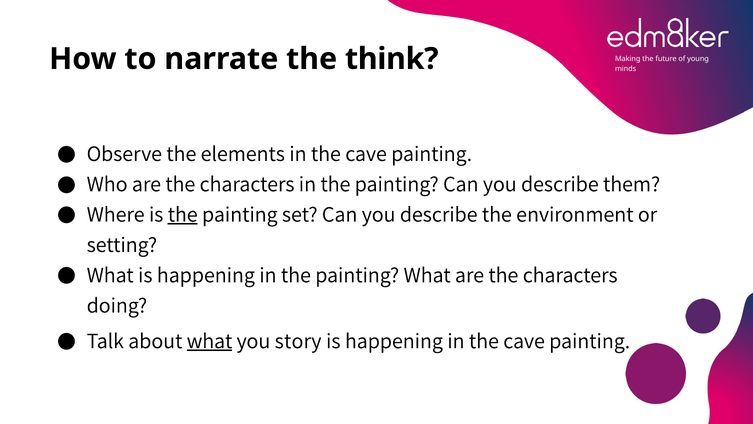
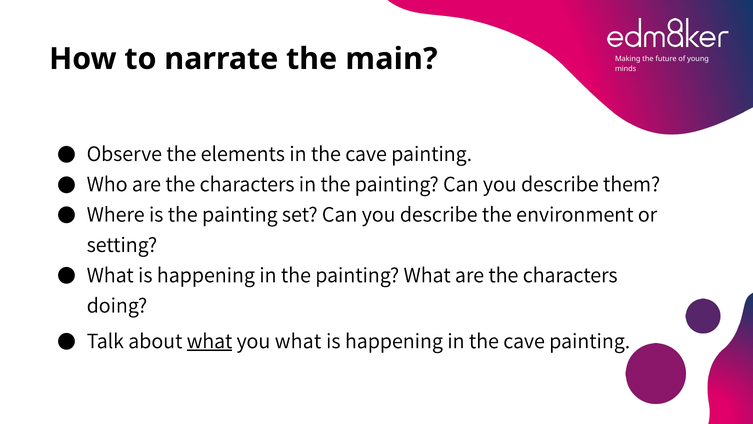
think: think -> main (392, 59)
the underline: present -> none (183, 214)
you story: story -> what (298, 341)
